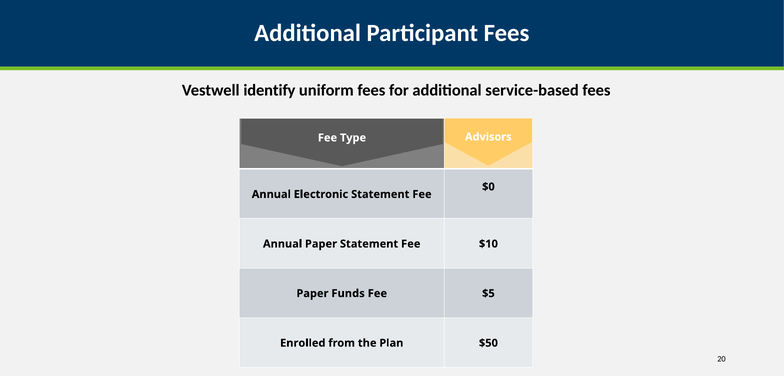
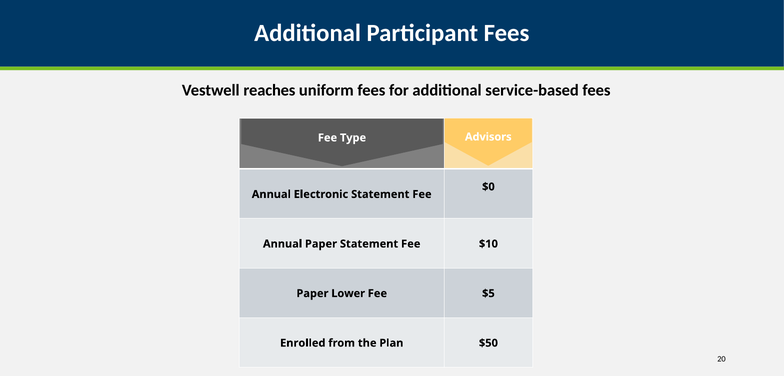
identify: identify -> reaches (269, 91)
Funds: Funds -> Lower (348, 294)
